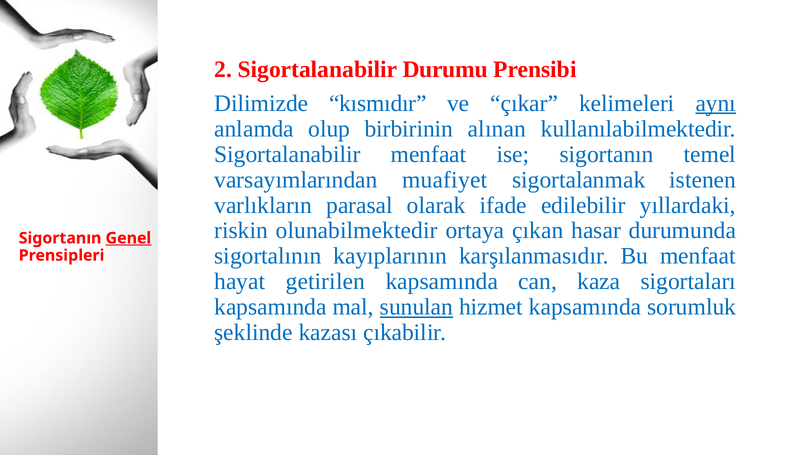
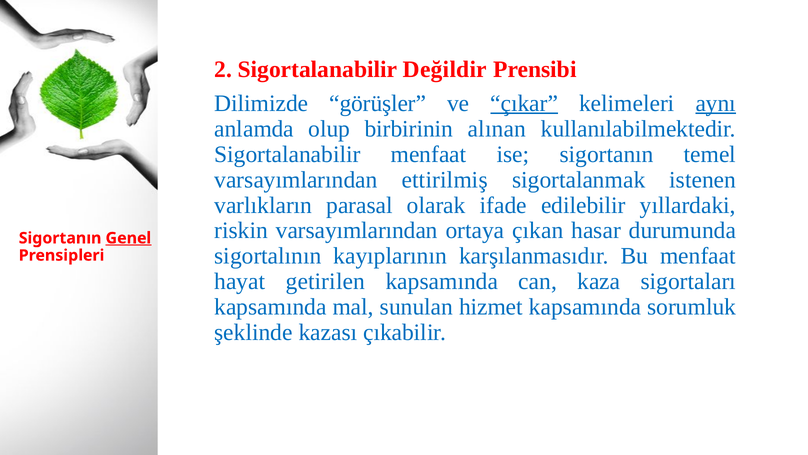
Durumu: Durumu -> Değildir (445, 69)
kısmıdır: kısmıdır -> görüşler (378, 103)
çıkar underline: none -> present (524, 103)
muafiyet: muafiyet -> ettirilmiş (445, 180)
riskin olunabilmektedir: olunabilmektedir -> varsayımlarından (357, 230)
sunulan underline: present -> none (416, 307)
